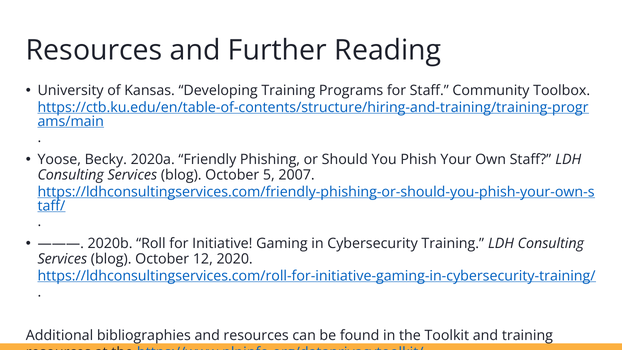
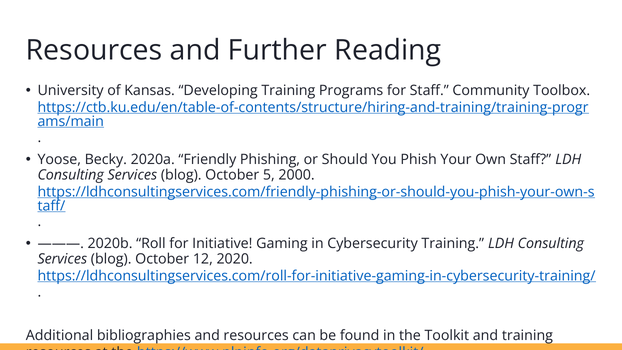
2007: 2007 -> 2000 (297, 175)
